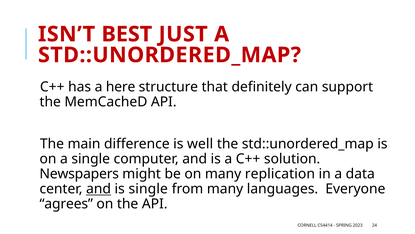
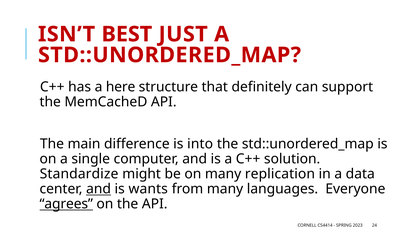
well: well -> into (200, 144)
Newspapers: Newspapers -> Standardize (79, 174)
is single: single -> wants (148, 189)
agrees underline: none -> present (66, 204)
